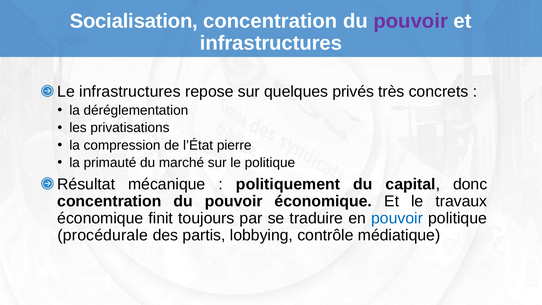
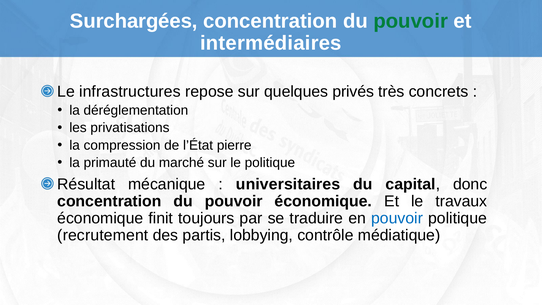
Socialisation: Socialisation -> Surchargées (134, 21)
pouvoir colour: purple -> green (411, 21)
infrastructures: infrastructures -> intermédiaires (271, 43)
politiquement: politiquement -> universitaires (288, 184)
procédurale: procédurale -> recrutement (103, 235)
